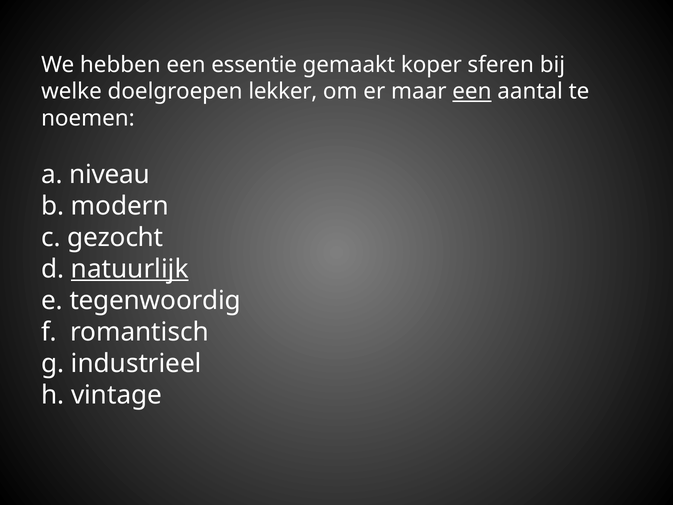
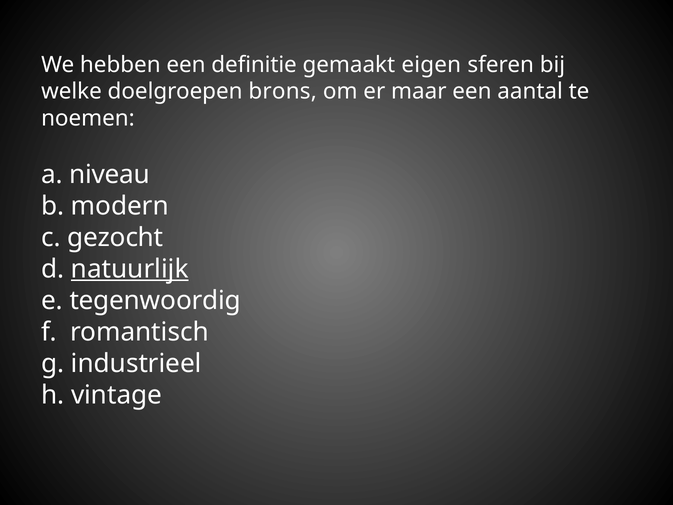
essentie: essentie -> definitie (254, 65)
koper: koper -> eigen (431, 65)
lekker: lekker -> brons (283, 92)
een underline: present -> none (472, 92)
